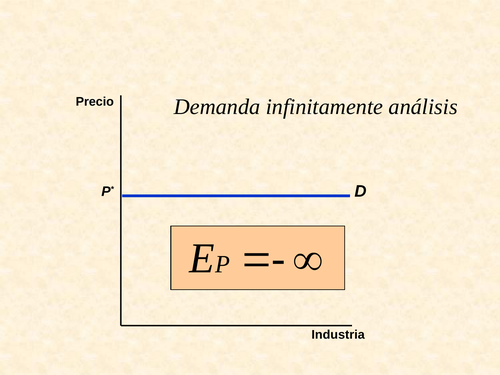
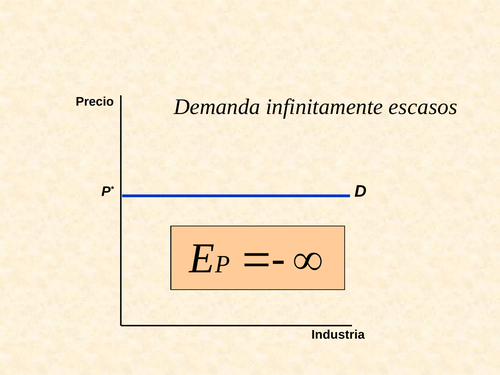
análisis: análisis -> escasos (423, 107)
